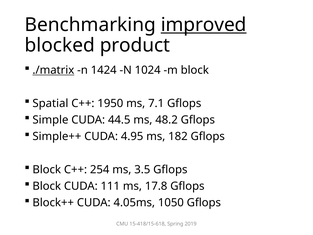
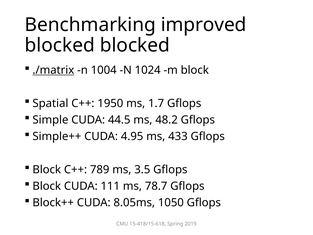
improved underline: present -> none (204, 25)
blocked product: product -> blocked (135, 45)
1424: 1424 -> 1004 (104, 70)
7.1: 7.1 -> 1.7 (156, 103)
182: 182 -> 433 (178, 136)
254: 254 -> 789 (100, 169)
17.8: 17.8 -> 78.7 (156, 186)
4.05ms: 4.05ms -> 8.05ms (134, 202)
